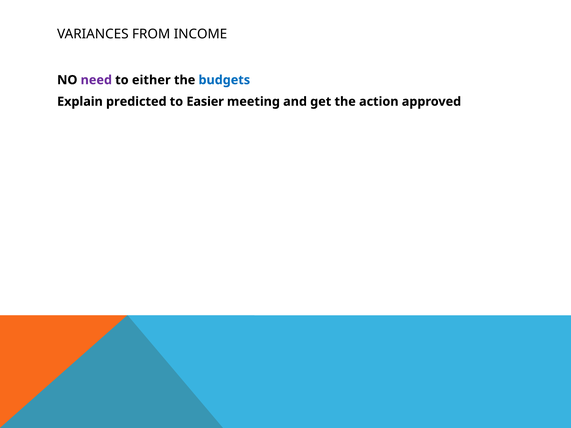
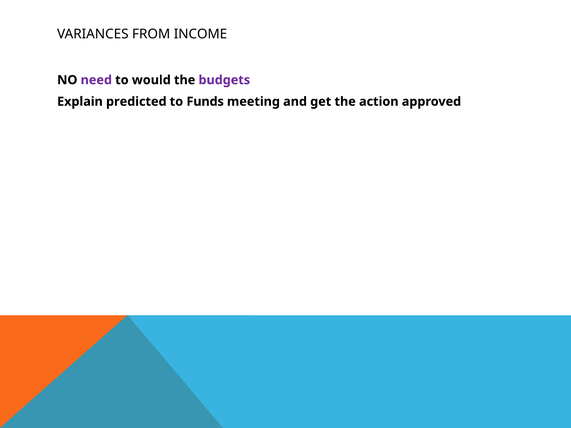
either: either -> would (151, 80)
budgets colour: blue -> purple (224, 80)
Easier: Easier -> Funds (205, 102)
